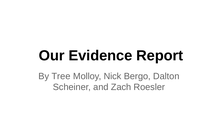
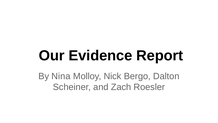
Tree: Tree -> Nina (61, 76)
